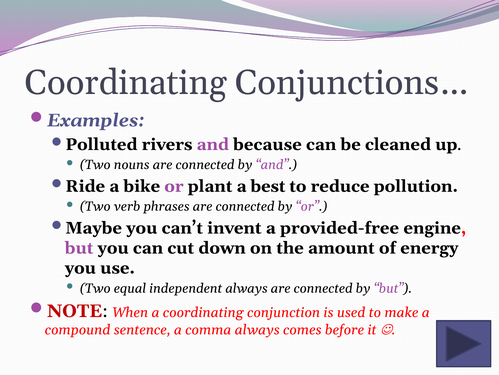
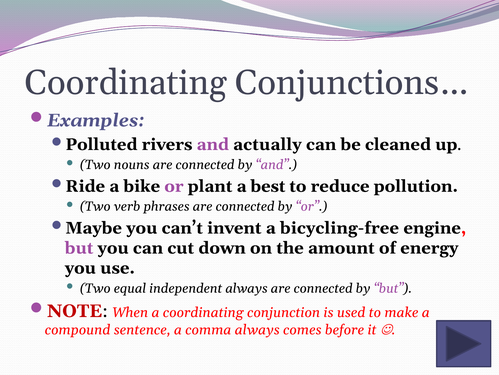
because: because -> actually (267, 144)
provided-free: provided-free -> bicycling-free (339, 228)
